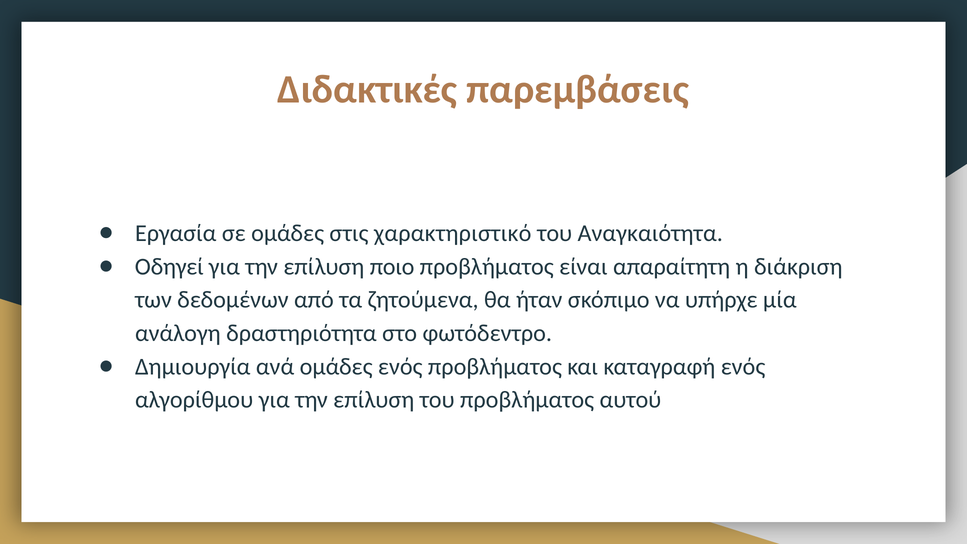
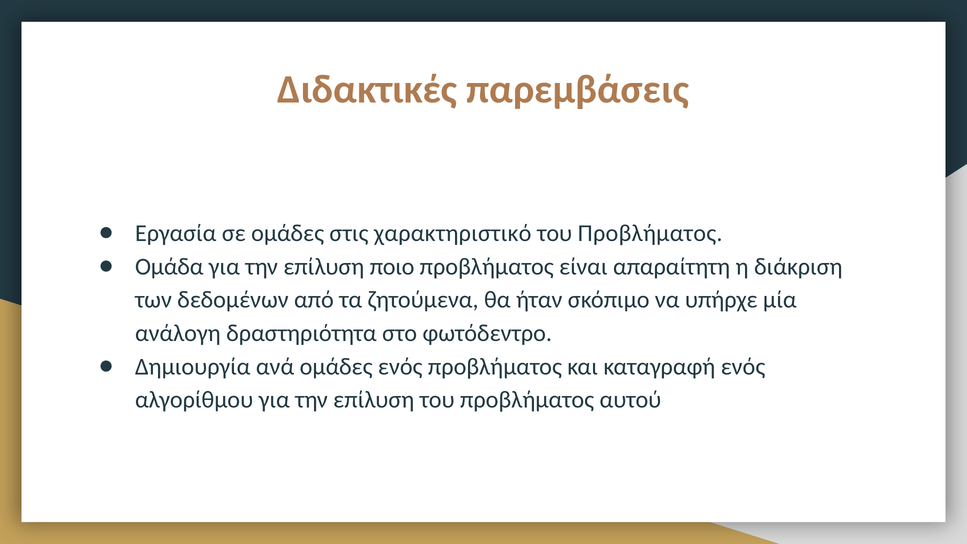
Αναγκαιότητα: Αναγκαιότητα -> Προβλήματος (650, 233)
Οδηγεί: Οδηγεί -> Ομάδα (169, 267)
